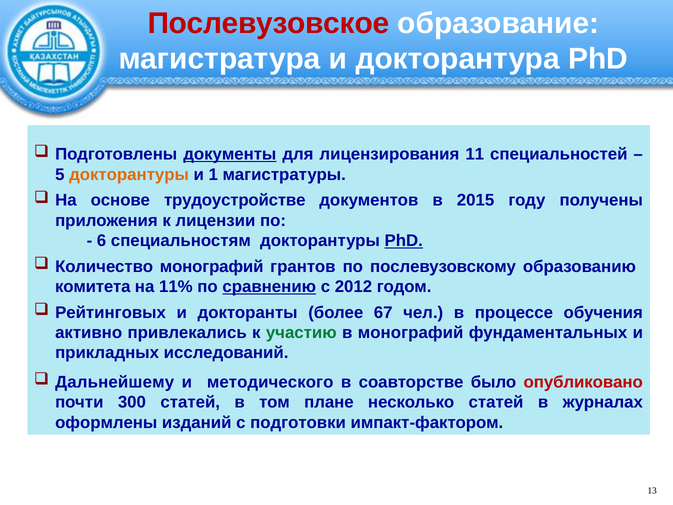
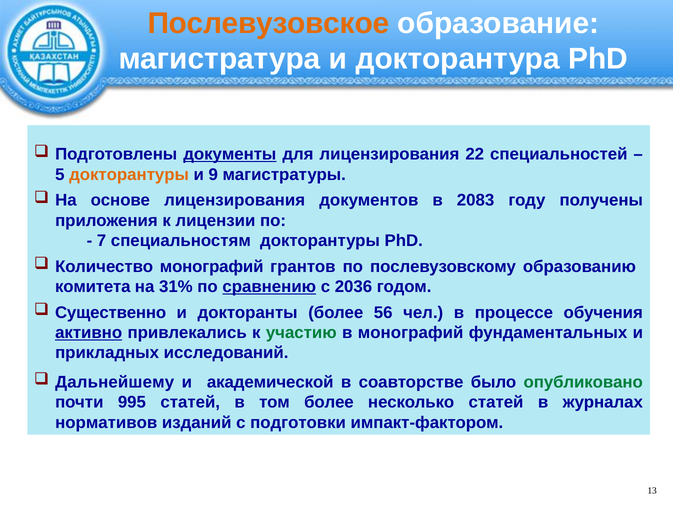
Послевузовское colour: red -> orange (268, 23)
11: 11 -> 22 (475, 154)
1: 1 -> 9 (213, 174)
основе трудоустройстве: трудоустройстве -> лицензирования (235, 200)
2015: 2015 -> 2083 (476, 200)
6: 6 -> 7 (102, 241)
PhD underline: present -> none (404, 241)
11%: 11% -> 31% (176, 287)
2012: 2012 -> 2036 (353, 287)
Рейтинговых: Рейтинговых -> Существенно (111, 312)
67: 67 -> 56 (383, 312)
активно underline: none -> present (89, 333)
методического: методического -> академической (270, 382)
опубликовано colour: red -> green (583, 382)
300: 300 -> 995 (132, 402)
том плане: плане -> более (329, 402)
оформлены: оформлены -> нормативов (106, 422)
